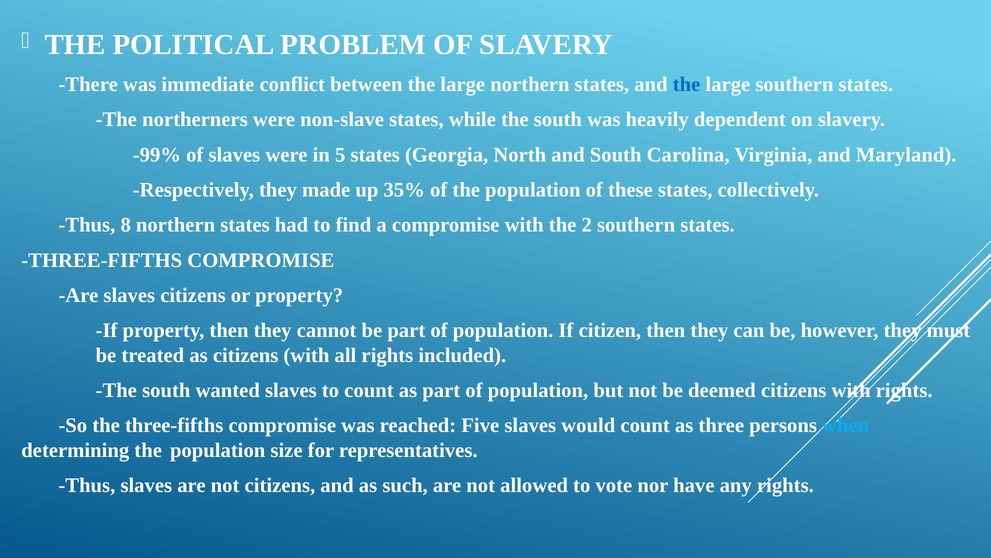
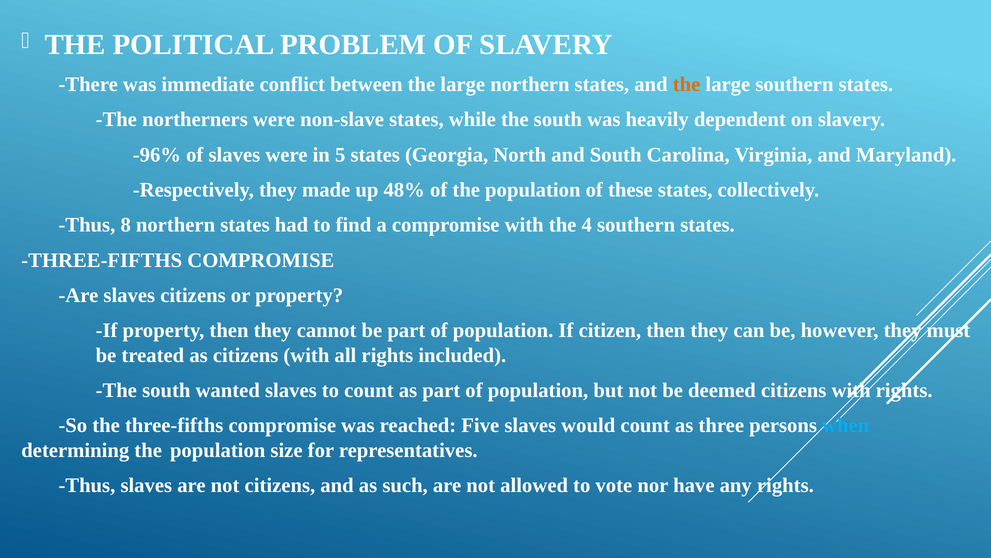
the colour: blue -> orange (687, 84)
-99%: -99% -> -96% (157, 155)
35%: 35% -> 48% (404, 190)
2: 2 -> 4 (587, 225)
